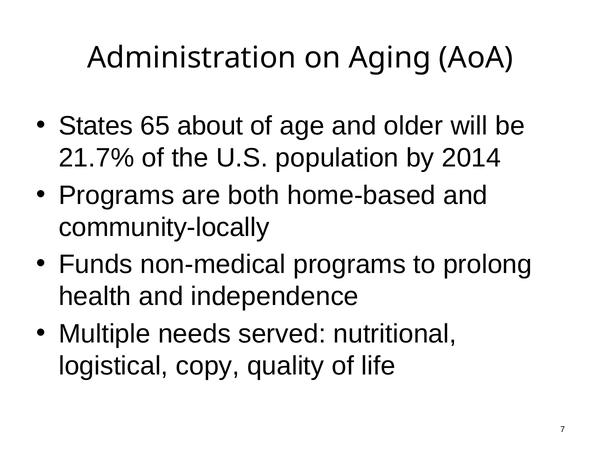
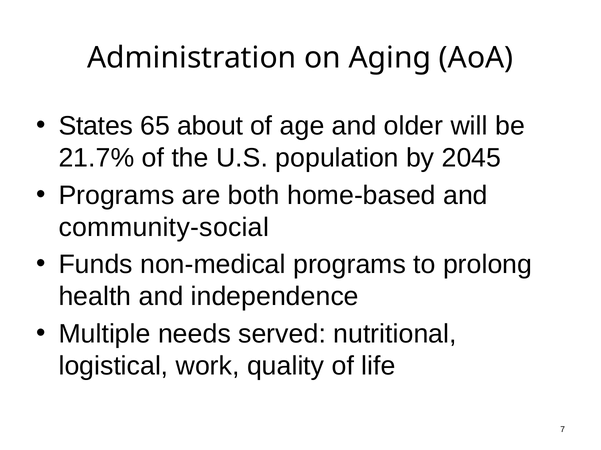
2014: 2014 -> 2045 (471, 158)
community-locally: community-locally -> community-social (164, 228)
copy: copy -> work (208, 367)
